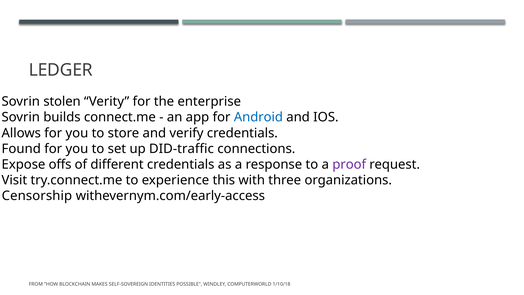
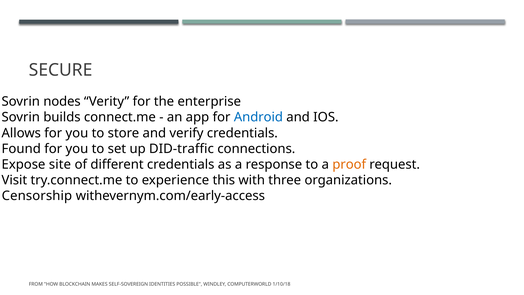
LEDGER: LEDGER -> SECURE (61, 70)
stolen: stolen -> nodes (62, 102)
offs: offs -> site (60, 164)
proof colour: purple -> orange (349, 164)
